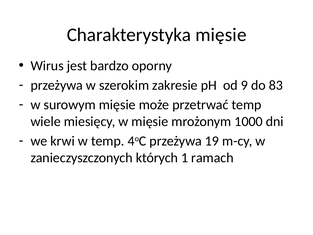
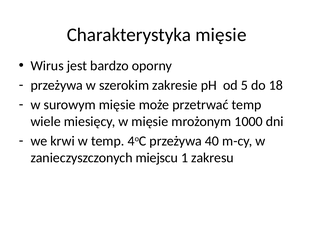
9: 9 -> 5 (244, 85)
83: 83 -> 18 (276, 85)
19: 19 -> 40 (212, 141)
których: których -> miejscu (157, 158)
ramach: ramach -> zakresu (212, 158)
